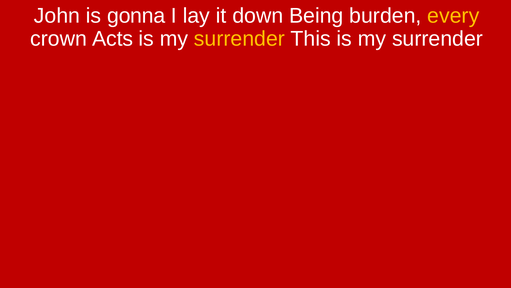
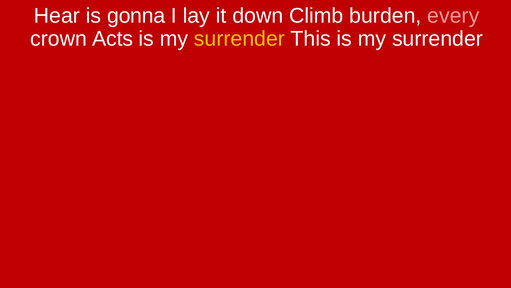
John: John -> Hear (57, 16)
Being: Being -> Climb (316, 16)
every colour: yellow -> pink (453, 16)
